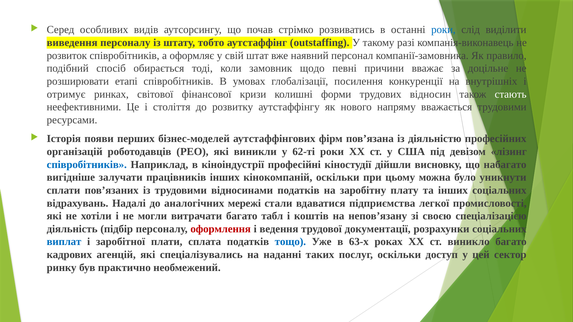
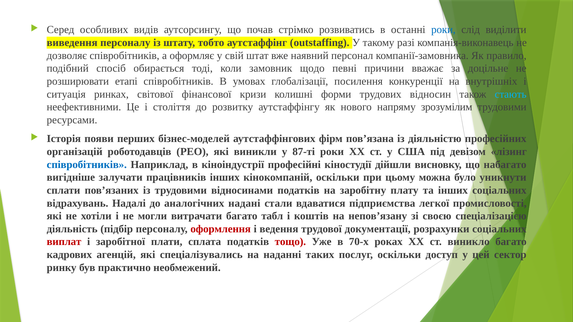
розвиток: розвиток -> дозволяє (67, 56)
отримує: отримує -> ситуація (66, 94)
стають colour: white -> light blue (511, 94)
вважається: вважається -> зрозумілим (447, 107)
62-ті: 62-ті -> 87-ті (304, 152)
мережі: мережі -> надані (244, 203)
виплат colour: blue -> red (64, 242)
тощо colour: blue -> red (290, 242)
63-х: 63-х -> 70-х (359, 242)
